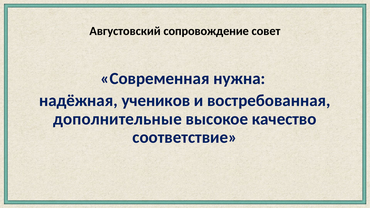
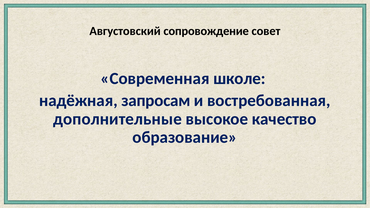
нужна: нужна -> школе (239, 79)
учеников: учеников -> запросам (156, 101)
соответствие: соответствие -> образование (185, 137)
